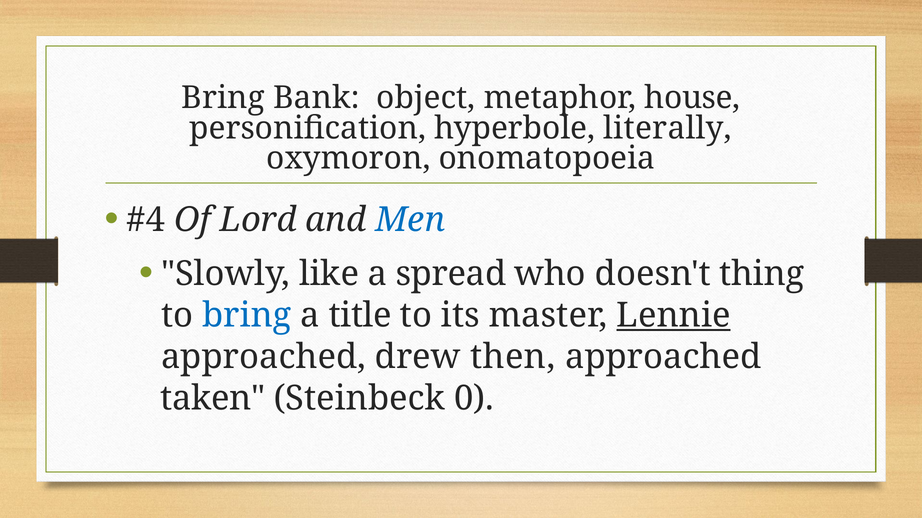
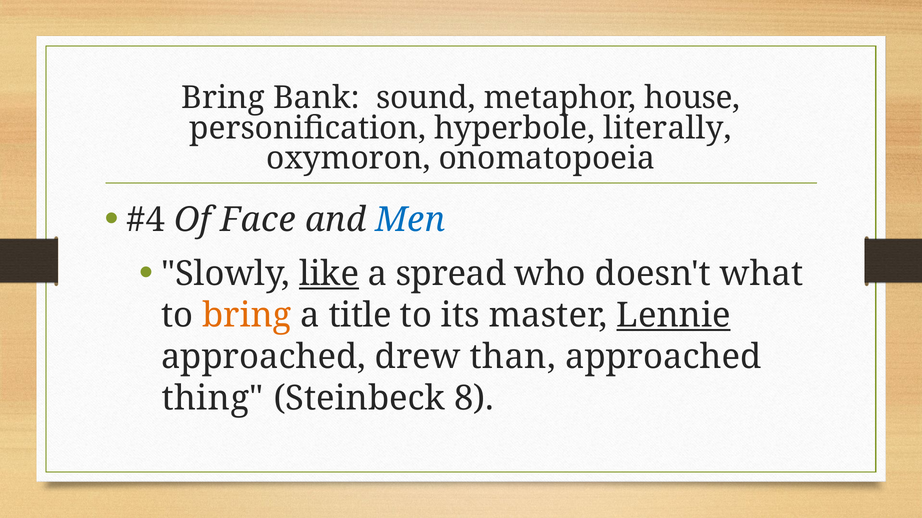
object: object -> sound (426, 98)
Lord: Lord -> Face (258, 220)
like underline: none -> present (329, 274)
thing: thing -> what (762, 274)
bring colour: blue -> orange (247, 316)
then: then -> than (513, 357)
taken: taken -> thing (213, 399)
0: 0 -> 8 (474, 399)
